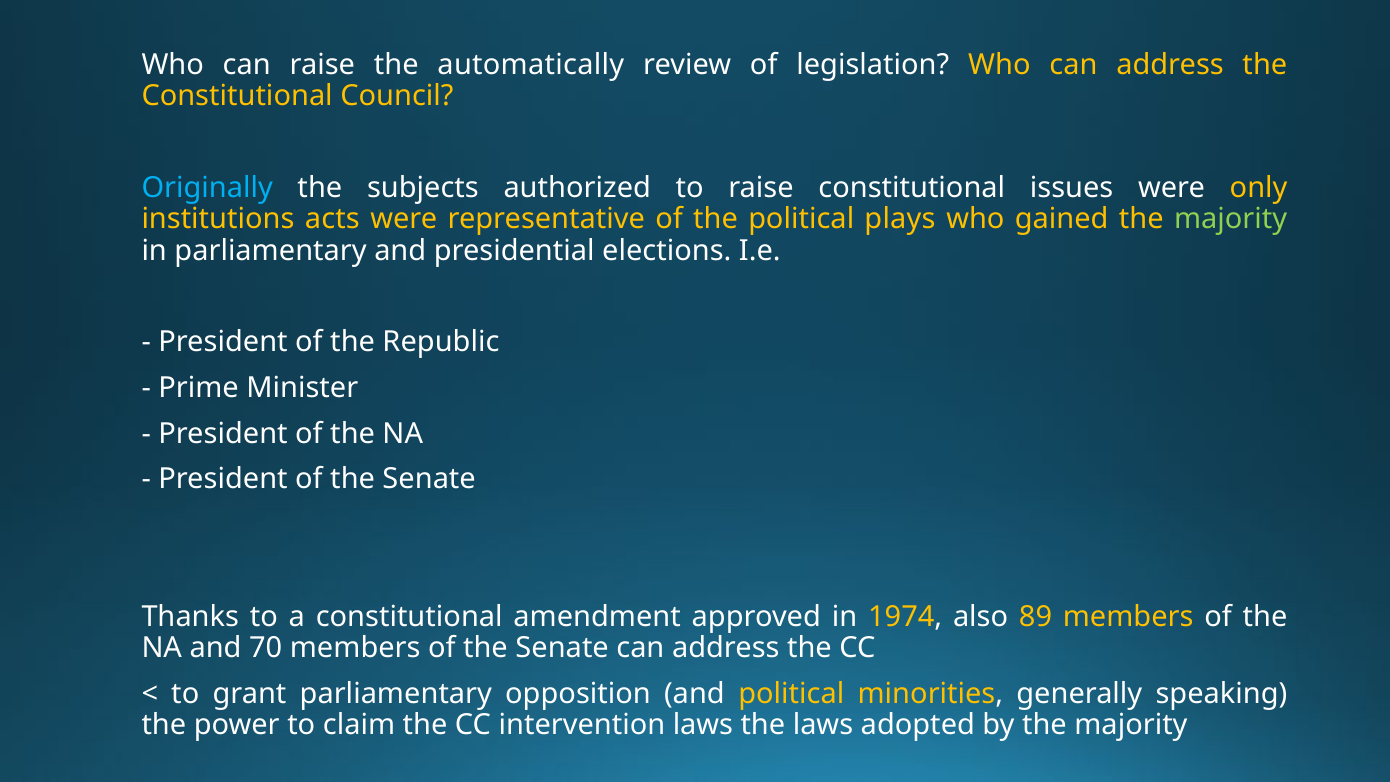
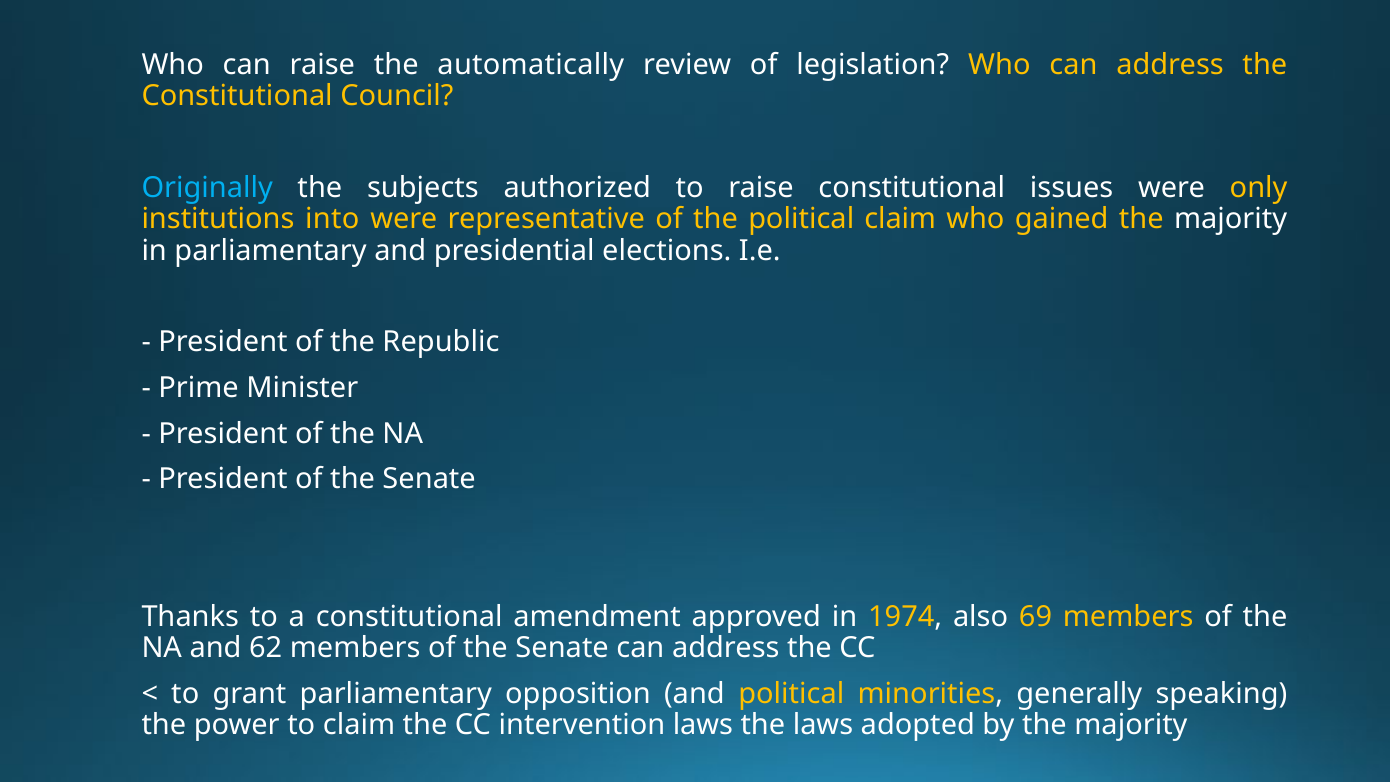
acts: acts -> into (332, 219)
political plays: plays -> claim (900, 219)
majority colour: light green -> white (1231, 219)
89: 89 -> 69 (1036, 617)
70: 70 -> 62 (266, 648)
